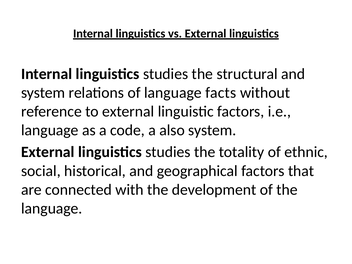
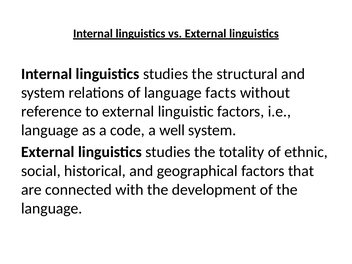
also: also -> well (172, 130)
